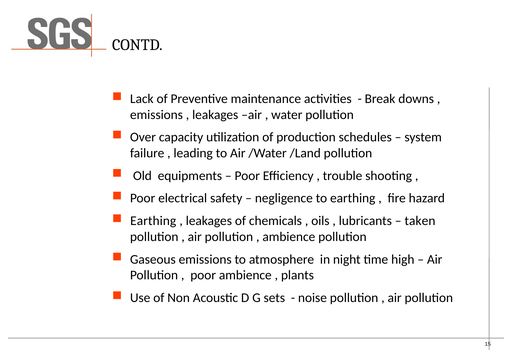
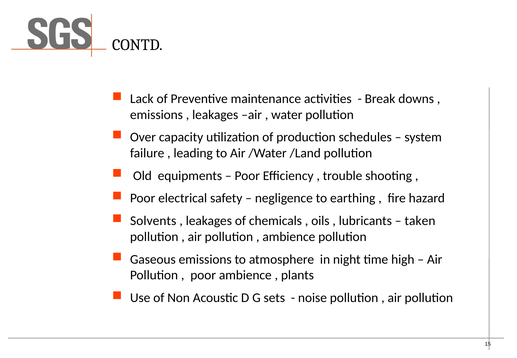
Earthing: Earthing -> Solvents (153, 221)
